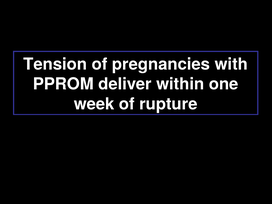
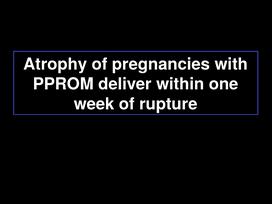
Tension: Tension -> Atrophy (55, 64)
